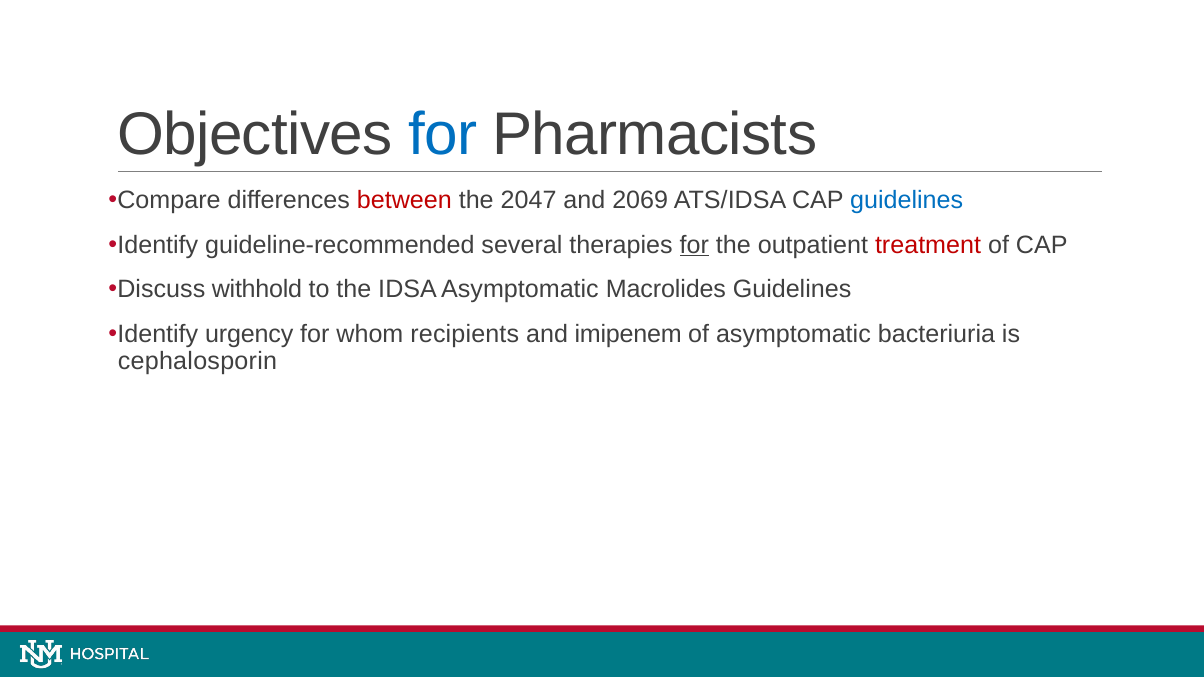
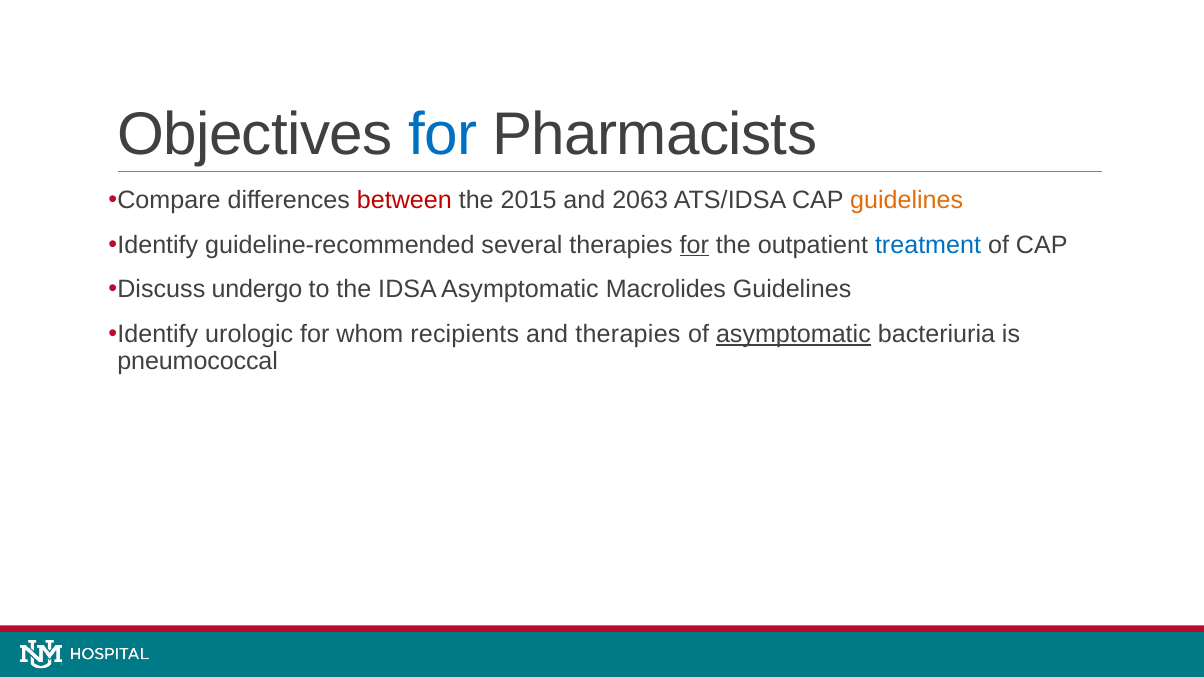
2047: 2047 -> 2015 (529, 200)
2069: 2069 -> 2063 (640, 200)
guidelines colour: blue -> orange (907, 200)
treatment colour: red -> blue (928, 245)
withhold: withhold -> undergo (257, 290)
urgency: urgency -> urologic (249, 334)
and imipenem: imipenem -> therapies (628, 334)
asymptomatic underline: none -> present (793, 334)
cephalosporin: cephalosporin -> pneumococcal (198, 361)
